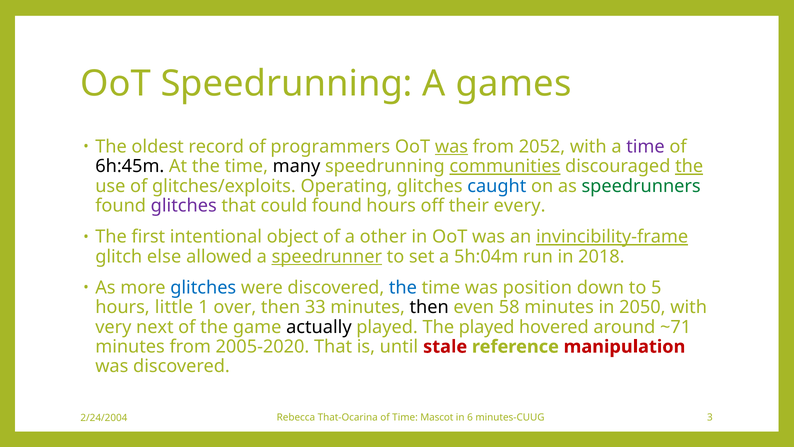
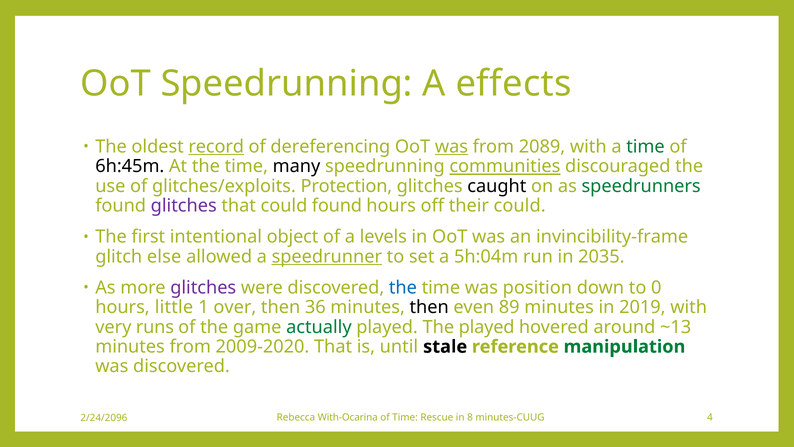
games: games -> effects (514, 84)
record underline: none -> present (216, 147)
programmers: programmers -> dereferencing (330, 147)
2052: 2052 -> 2089 (542, 147)
time colour: purple -> green (646, 147)
the underline: present -> none (689, 166)
Operating: Operating -> Protection (346, 186)
caught colour: blue -> black (497, 186)
their every: every -> could (520, 206)
other: other -> levels (383, 237)
invincibility-frame underline: present -> none (612, 237)
2018: 2018 -> 2035 (601, 256)
glitches colour: blue -> purple (203, 288)
5: 5 -> 0 (656, 288)
33: 33 -> 36 (315, 307)
58: 58 -> 89 (509, 307)
2050: 2050 -> 2019 (642, 307)
next: next -> runs (155, 327)
actually colour: black -> green (319, 327)
~71: ~71 -> ~13 (676, 327)
2005-2020: 2005-2020 -> 2009-2020 (262, 346)
stale colour: red -> black (445, 346)
manipulation colour: red -> green (624, 346)
That-Ocarina: That-Ocarina -> With-Ocarina (348, 417)
Mascot: Mascot -> Rescue (437, 417)
6: 6 -> 8 (470, 417)
3: 3 -> 4 (710, 417)
2/24/2004: 2/24/2004 -> 2/24/2096 (104, 418)
